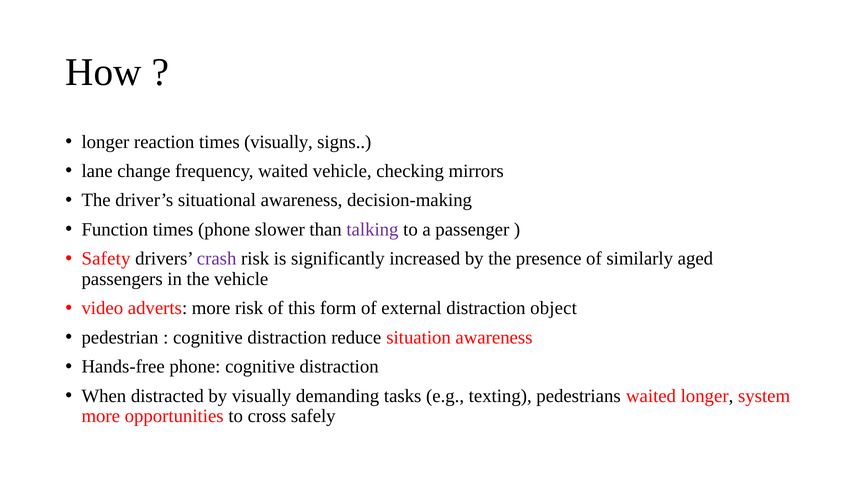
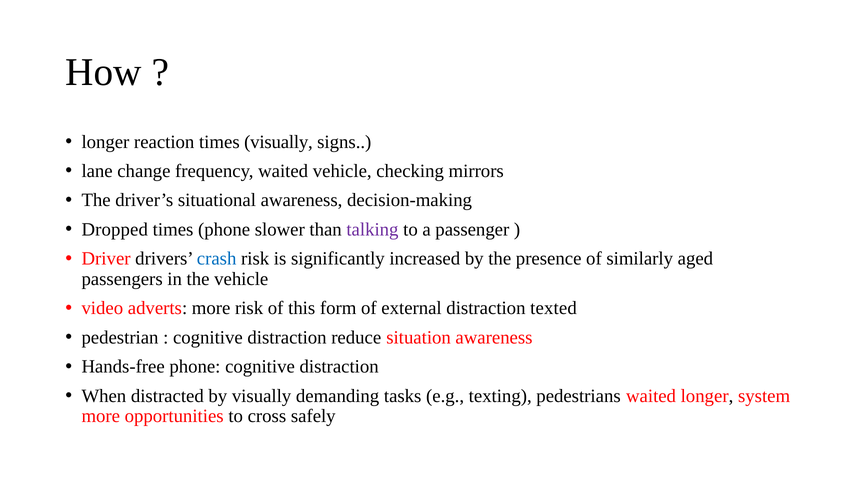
Function: Function -> Dropped (115, 229)
Safety: Safety -> Driver (106, 259)
crash colour: purple -> blue (217, 259)
object: object -> texted (554, 308)
